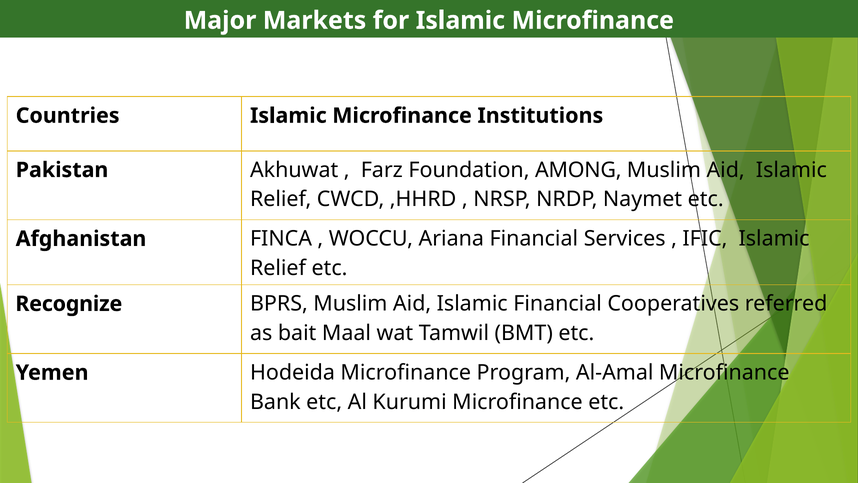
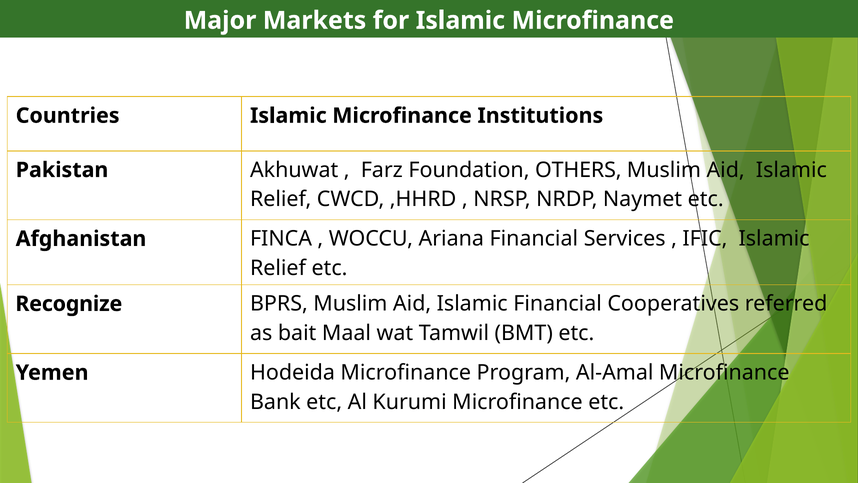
AMONG: AMONG -> OTHERS (578, 170)
